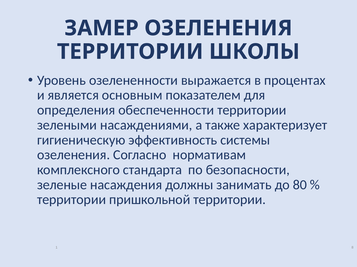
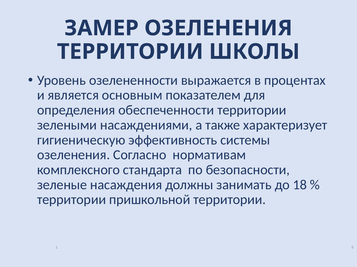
80: 80 -> 18 (300, 185)
